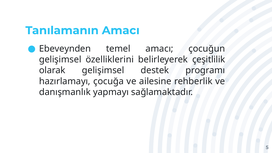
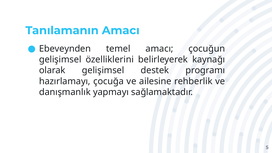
çeşitlilik: çeşitlilik -> kaynağı (209, 60)
